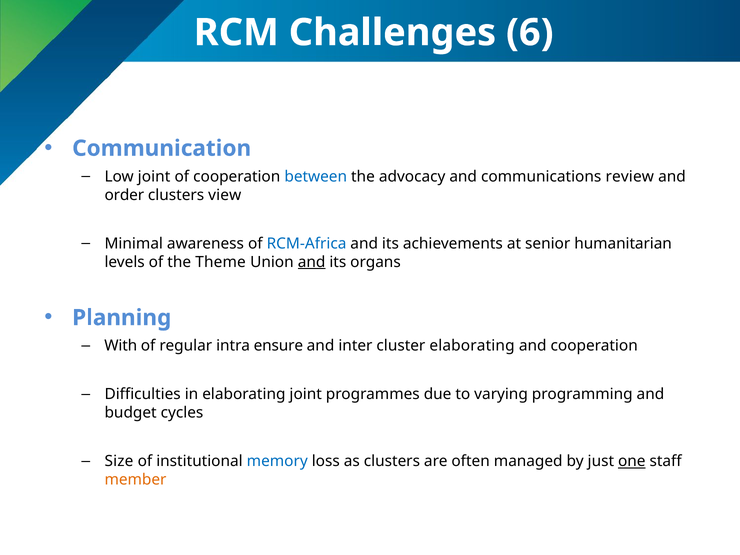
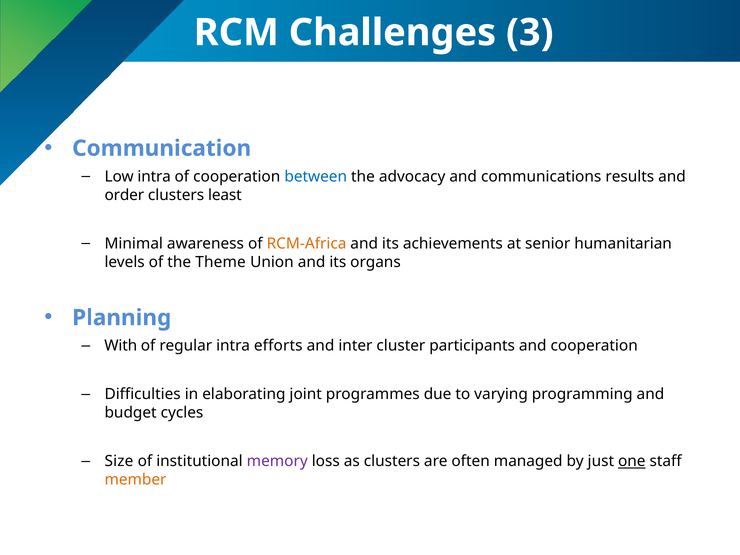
6: 6 -> 3 (530, 33)
Low joint: joint -> intra (154, 176)
review: review -> results (630, 176)
view: view -> least (225, 195)
RCM-Africa colour: blue -> orange (307, 243)
and underline: present -> none (312, 262)
ensure: ensure -> efforts (278, 346)
cluster elaborating: elaborating -> participants (472, 346)
memory colour: blue -> purple (277, 461)
